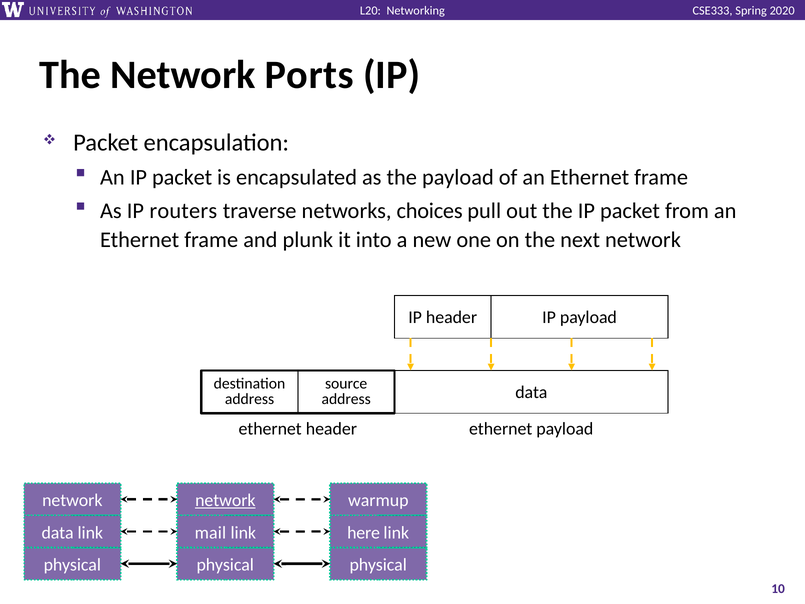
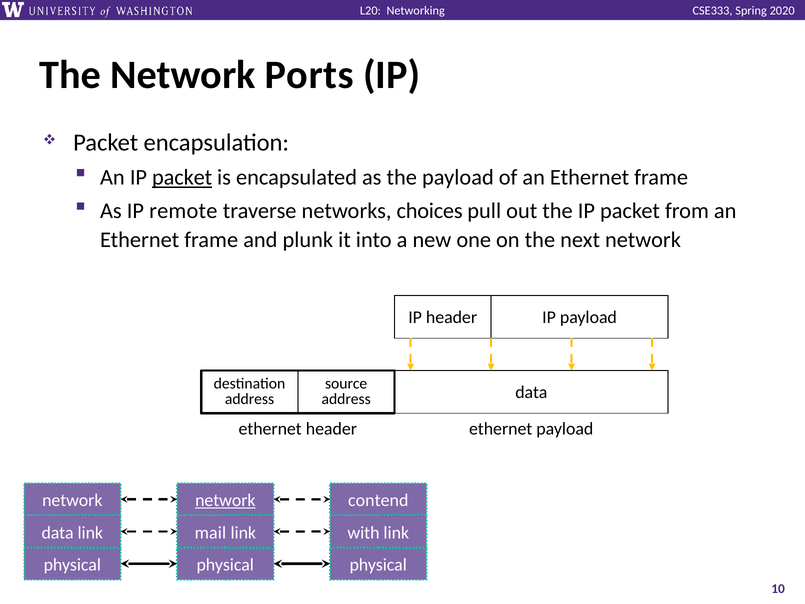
packet underline: none -> present (182, 177)
routers: routers -> remote (183, 211)
warmup: warmup -> contend (378, 500)
here: here -> with (363, 533)
